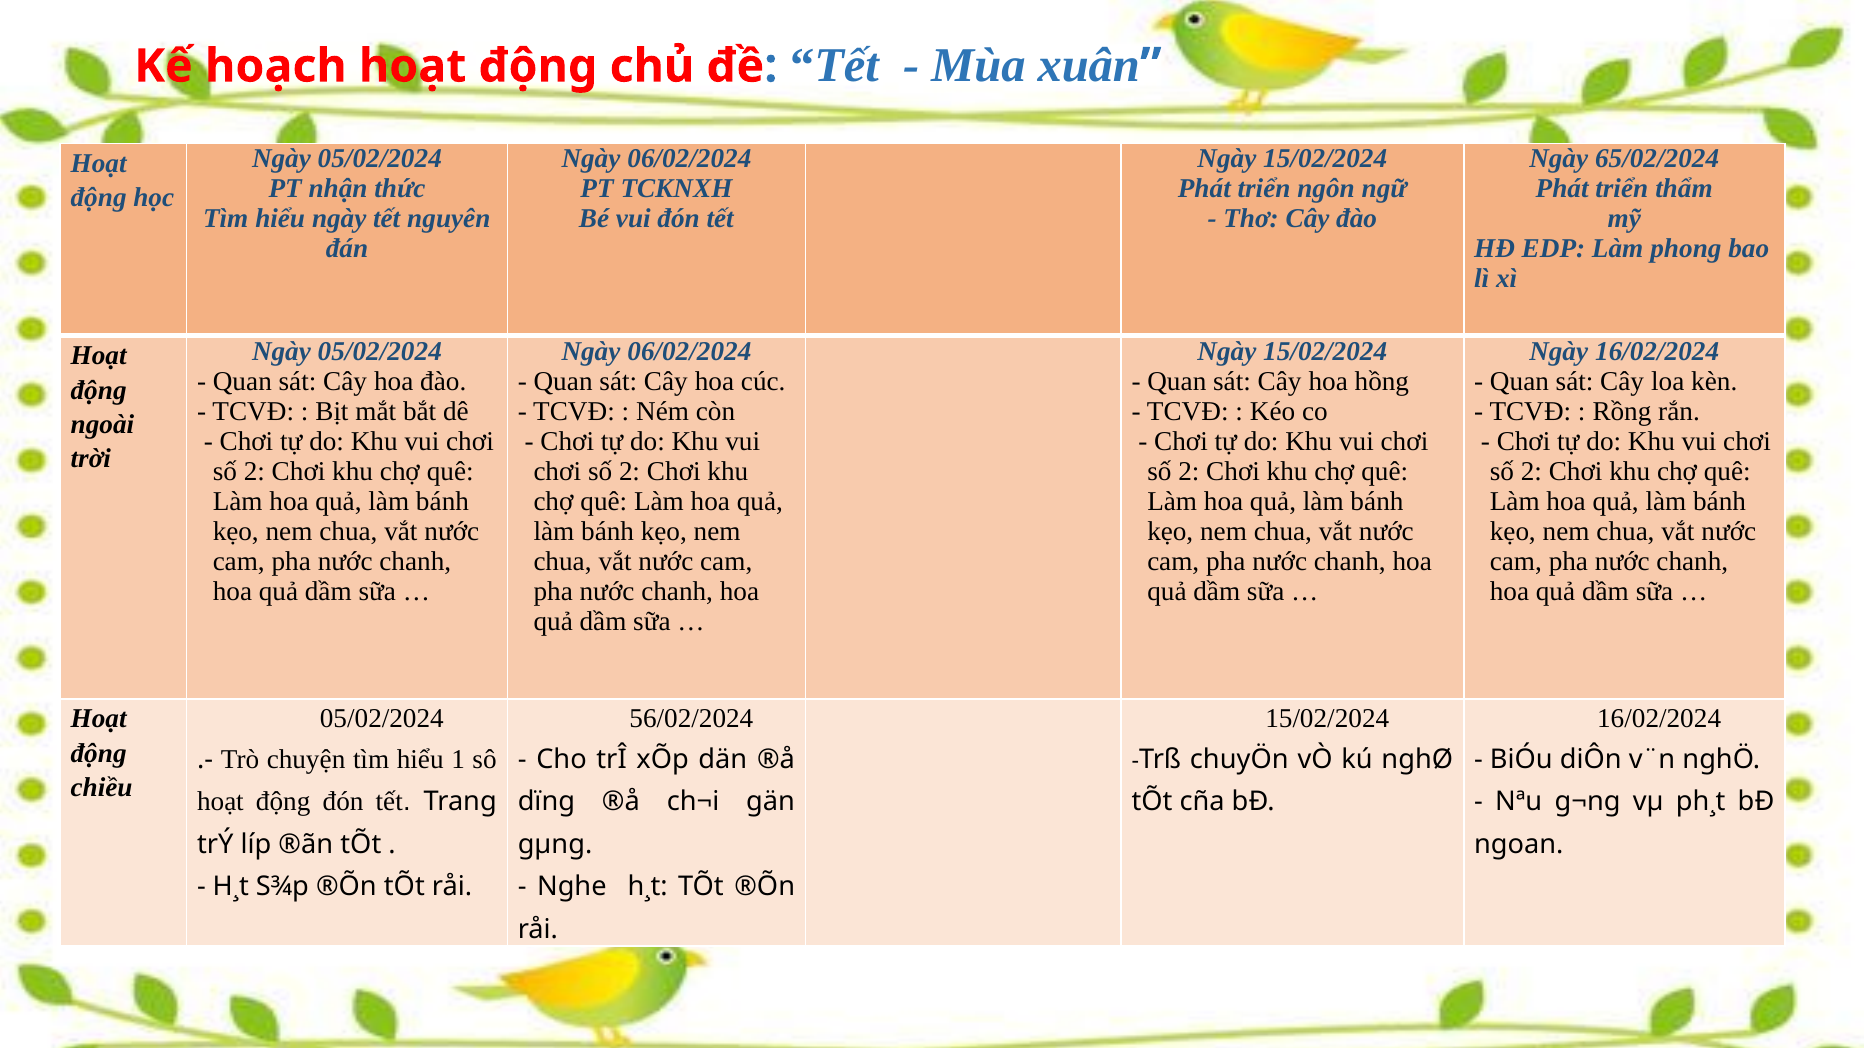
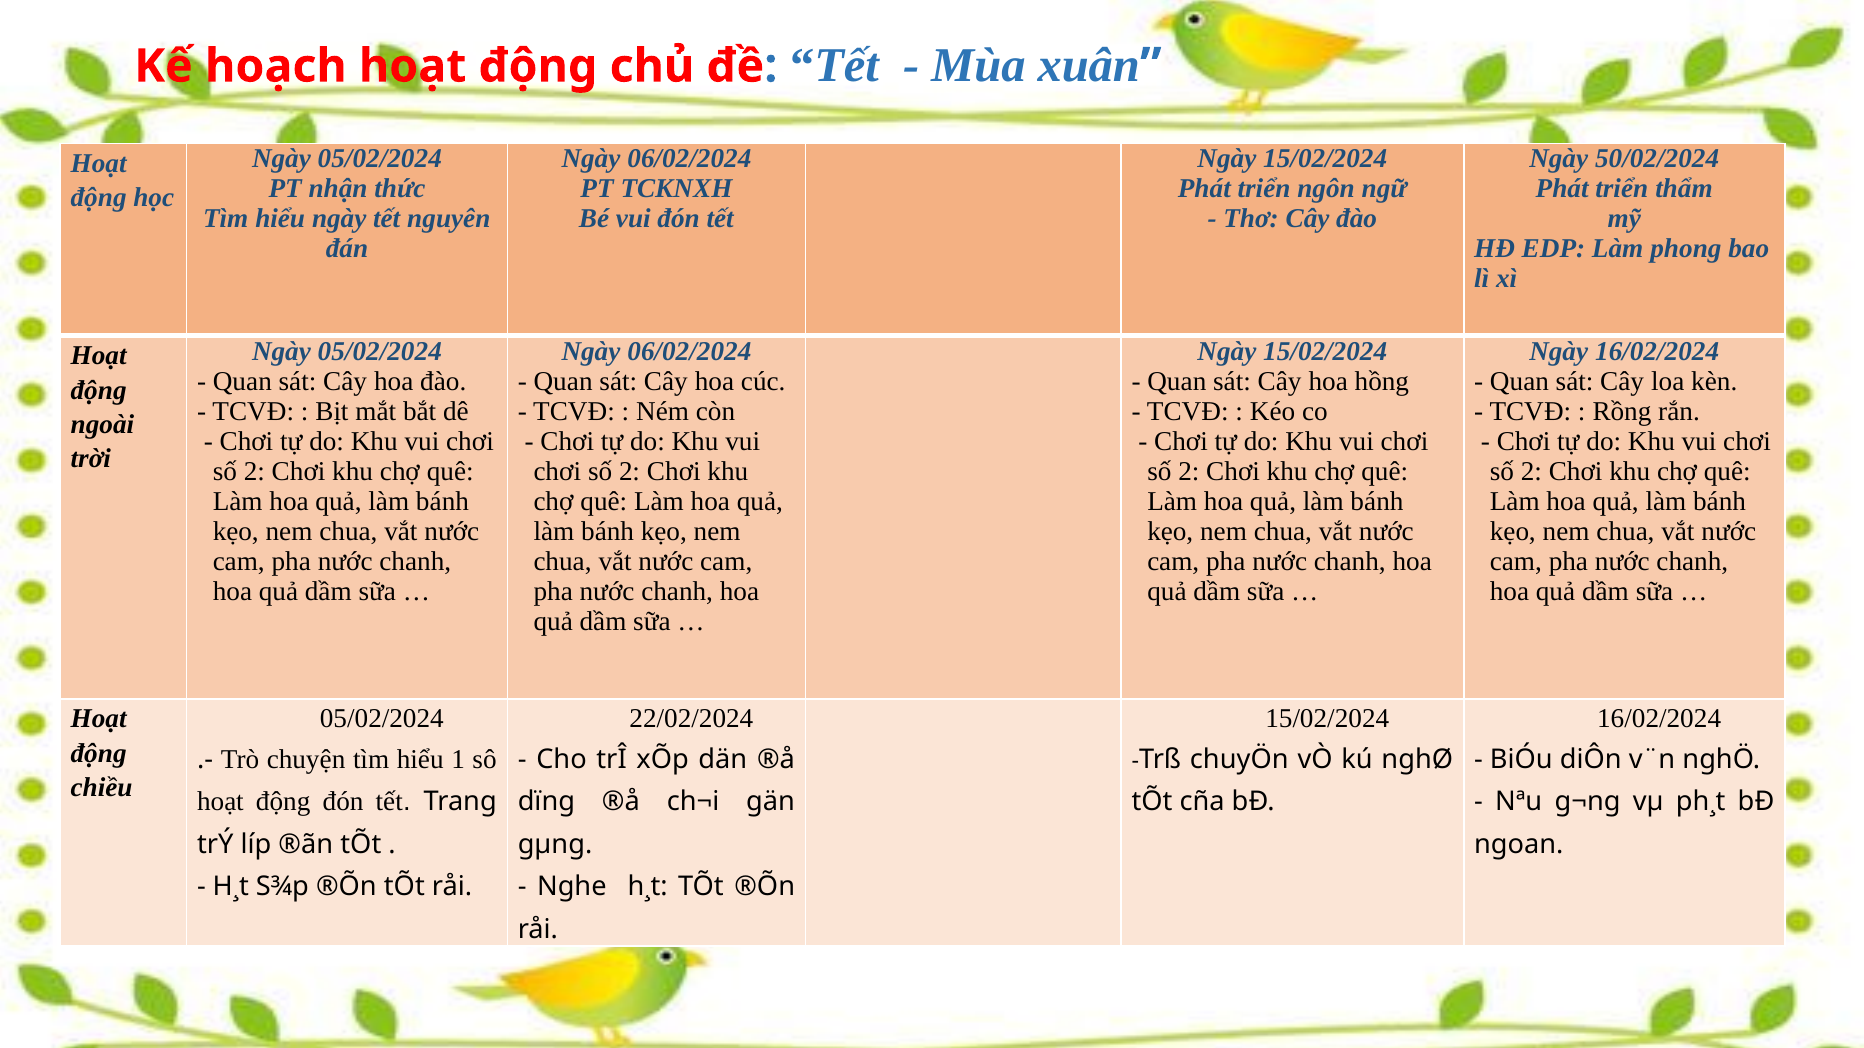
65/02/2024: 65/02/2024 -> 50/02/2024 (1657, 159)
56/02/2024: 56/02/2024 -> 22/02/2024 (691, 719)
